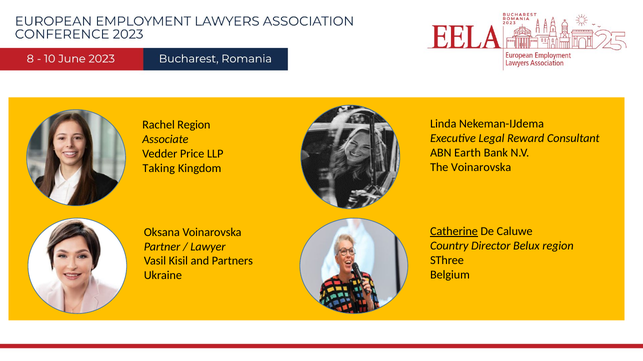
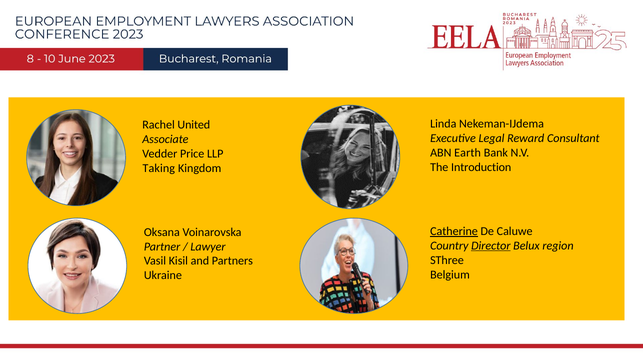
Rachel Region: Region -> United (194, 125)
The Voinarovska: Voinarovska -> Introduction (481, 167)
Director underline: none -> present (491, 246)
